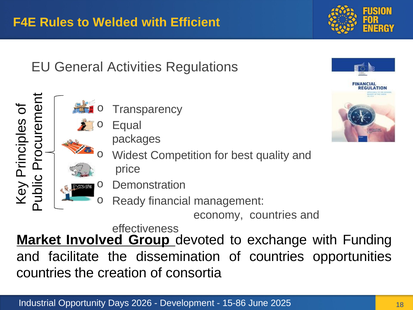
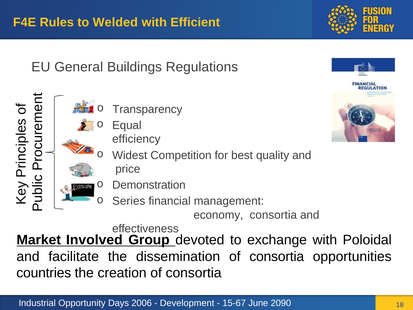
Activities: Activities -> Buildings (134, 67)
packages: packages -> efficiency (136, 139)
Ready: Ready -> Series (129, 201)
economy countries: countries -> consortia (273, 215)
Funding: Funding -> Poloidal (367, 240)
dissemination of countries: countries -> consortia (277, 256)
2026: 2026 -> 2006 (142, 303)
15-86: 15-86 -> 15-67 (234, 303)
2025: 2025 -> 2090 (281, 303)
